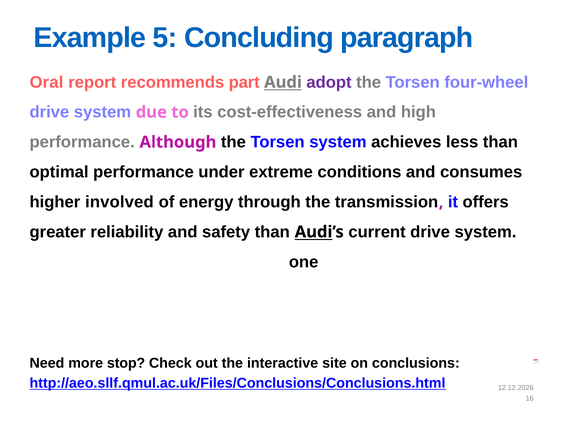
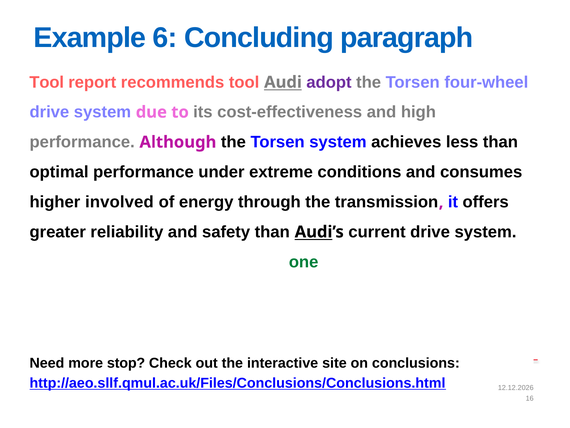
5: 5 -> 6 (165, 38)
Oral: Oral -> Tool (47, 82)
recommends part: part -> tool (244, 82)
one colour: black -> green (304, 262)
